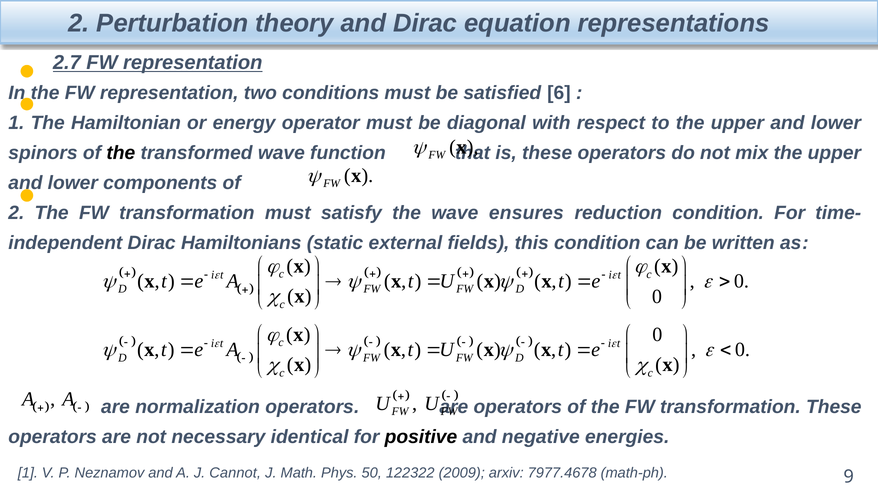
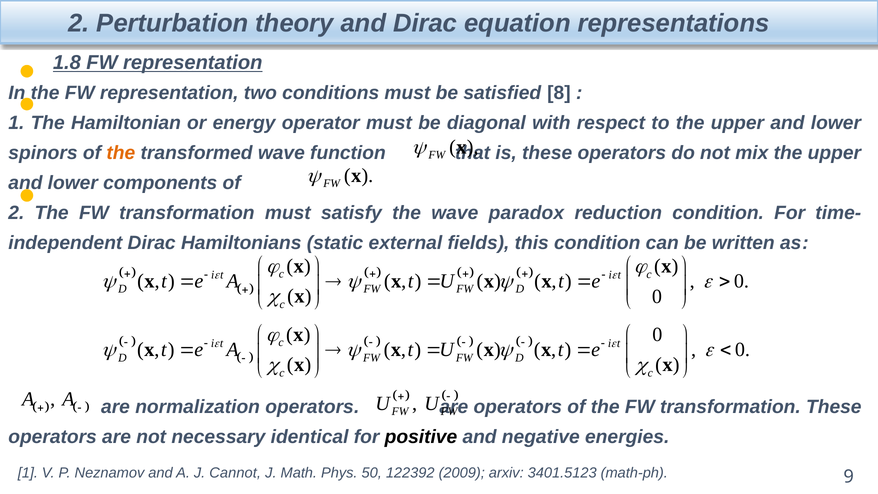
2.7: 2.7 -> 1.8 (67, 63)
6: 6 -> 8 (559, 93)
the colour: black -> orange (121, 153)
ensures: ensures -> paradox (526, 213)
122322: 122322 -> 122392 (410, 473)
7977.4678: 7977.4678 -> 3401.5123 (562, 473)
